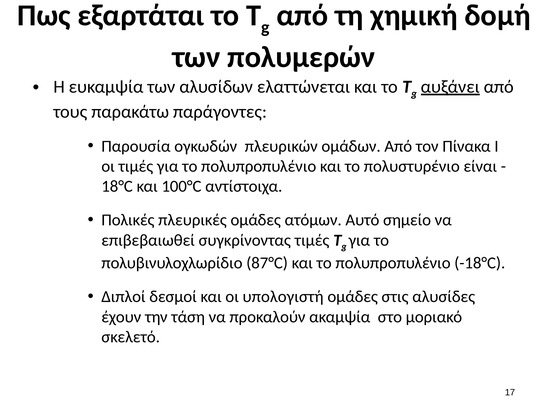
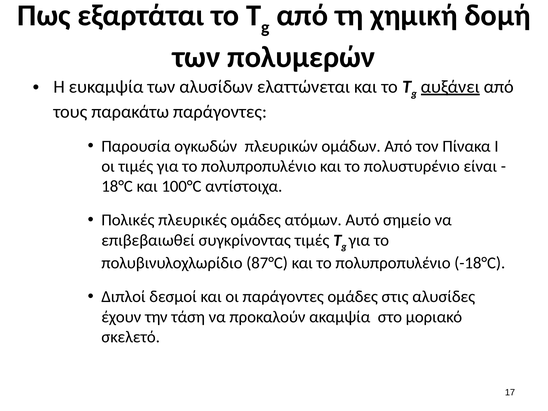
οι υπολογιστή: υπολογιστή -> παράγοντες (283, 297)
